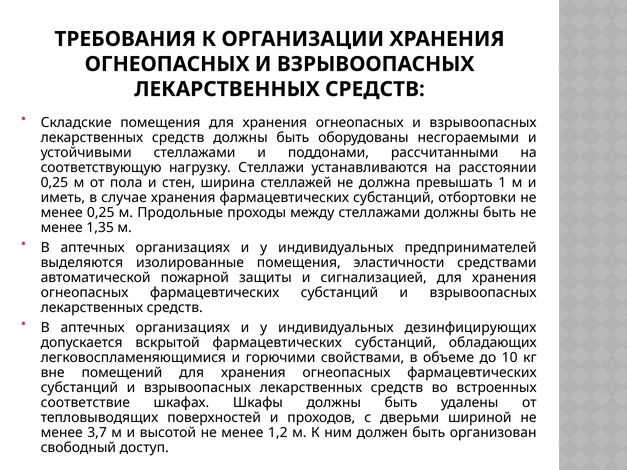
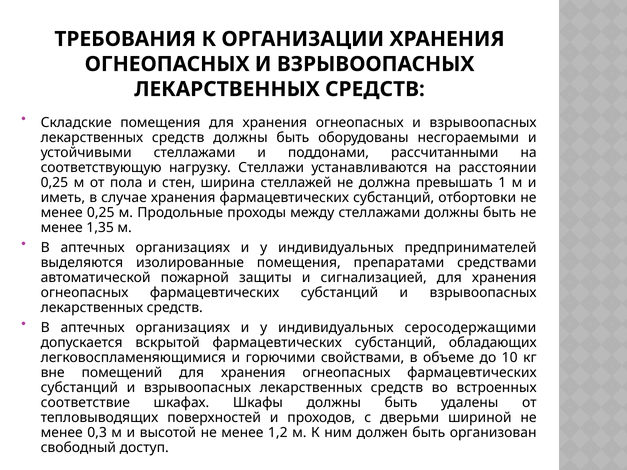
эластичности: эластичности -> препаратами (399, 263)
дезинфицирующих: дезинфицирующих -> серосодержащими (470, 328)
3,7: 3,7 -> 0,3 (97, 433)
